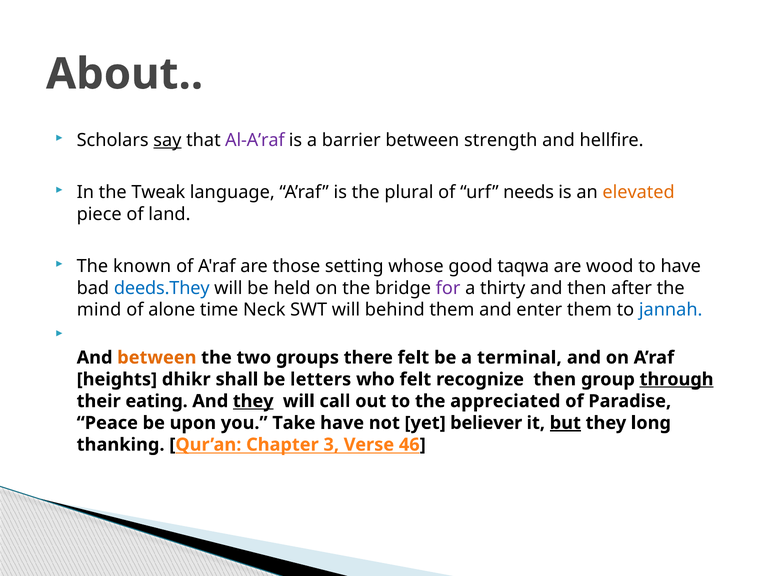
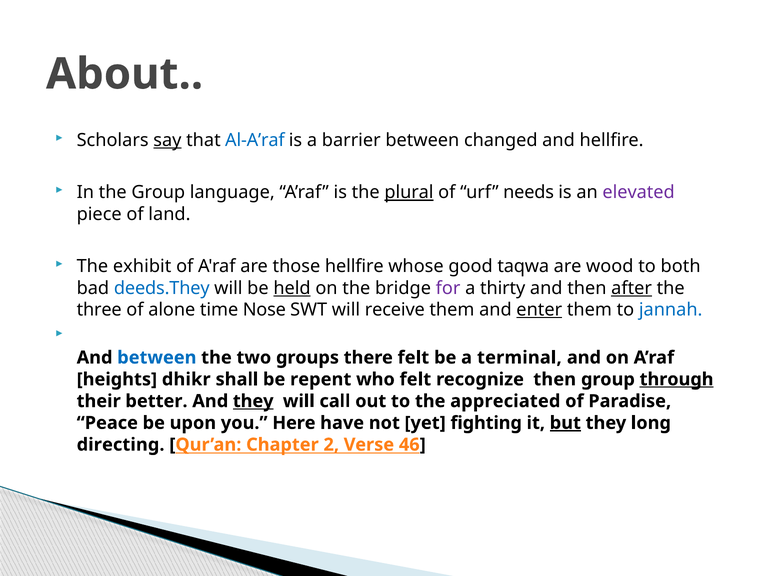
Al-A’raf colour: purple -> blue (255, 140)
strength: strength -> changed (501, 140)
the Tweak: Tweak -> Group (158, 192)
plural underline: none -> present (409, 192)
elevated colour: orange -> purple (639, 192)
known: known -> exhibit (142, 266)
those setting: setting -> hellfire (354, 266)
to have: have -> both (681, 266)
held underline: none -> present (292, 288)
after underline: none -> present (632, 288)
mind: mind -> three (99, 310)
Neck: Neck -> Nose (264, 310)
behind: behind -> receive (395, 310)
enter underline: none -> present (539, 310)
between colour: orange -> blue (157, 358)
letters: letters -> repent (321, 379)
eating: eating -> better (156, 401)
Take: Take -> Here (294, 423)
believer: believer -> fighting (486, 423)
thanking: thanking -> directing (121, 445)
3: 3 -> 2 (331, 445)
